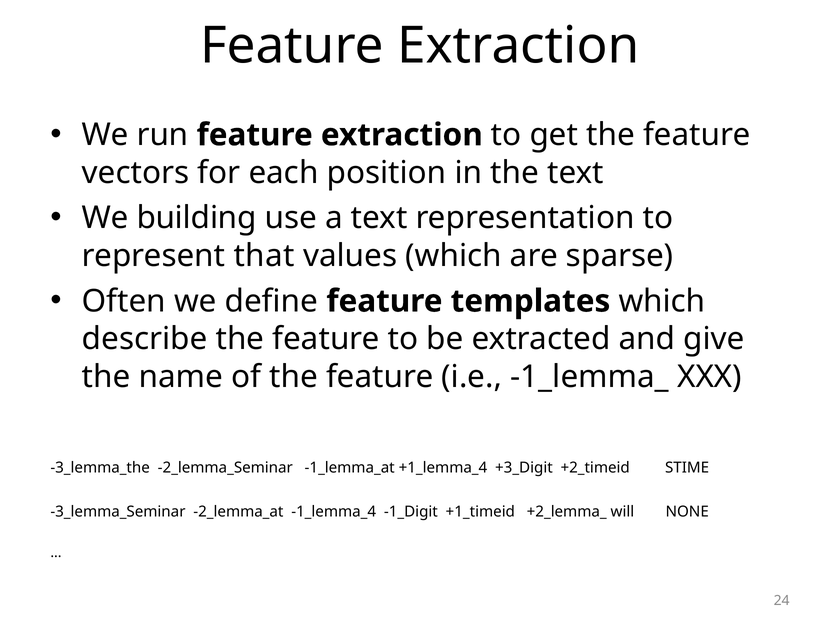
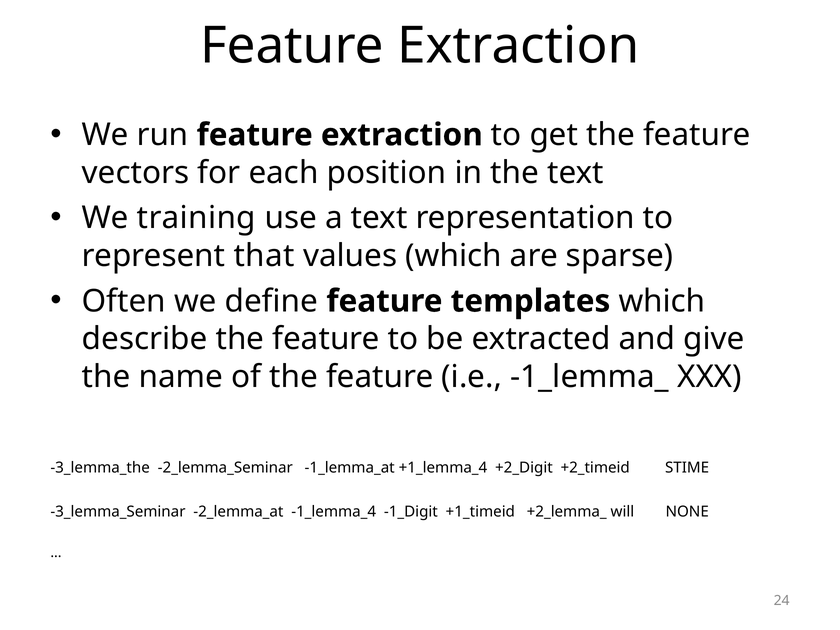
building: building -> training (196, 218)
+3_Digit: +3_Digit -> +2_Digit (524, 468)
